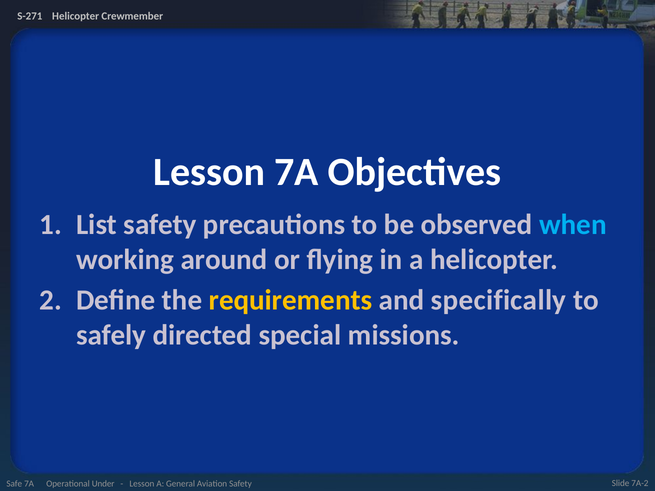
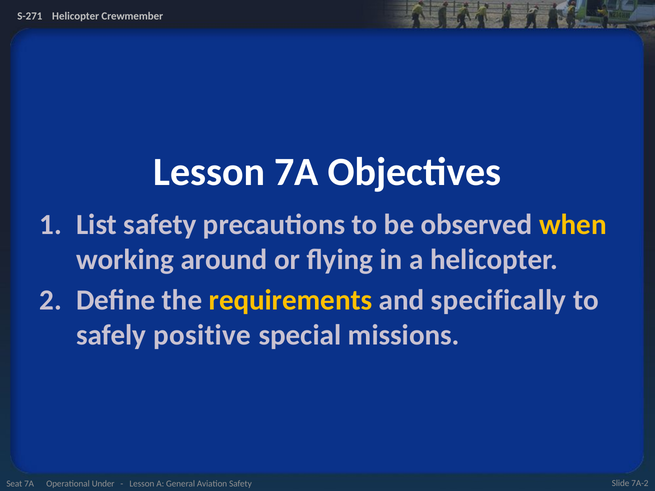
when colour: light blue -> yellow (573, 225)
directed: directed -> positive (202, 335)
Safe: Safe -> Seat (14, 484)
